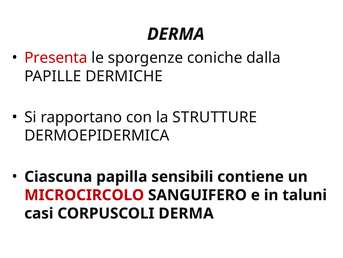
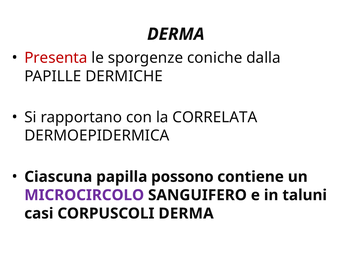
STRUTTURE: STRUTTURE -> CORRELATA (215, 117)
sensibili: sensibili -> possono (182, 176)
MICROCIRCOLO colour: red -> purple (84, 195)
